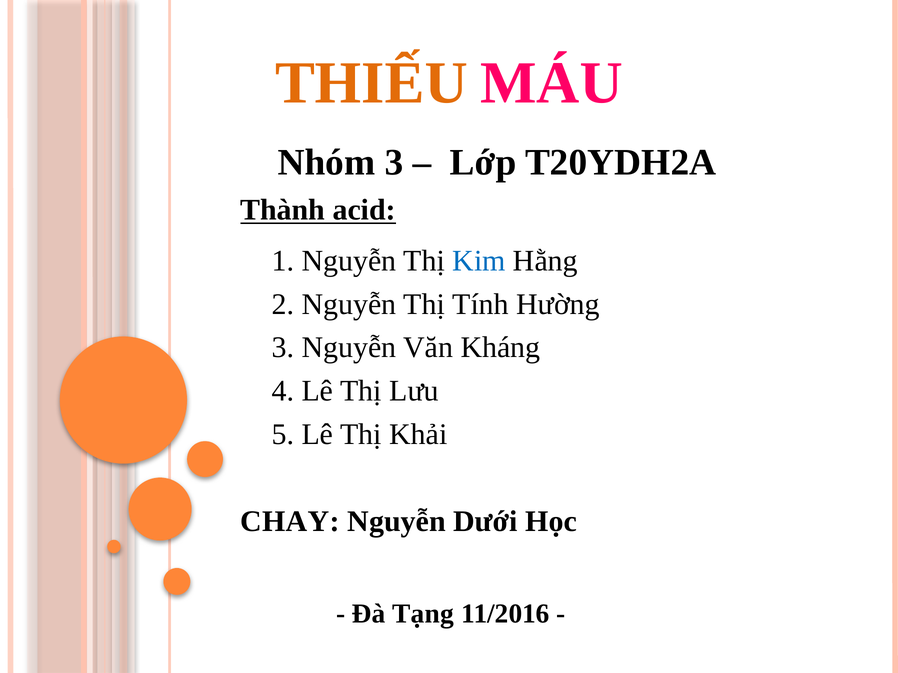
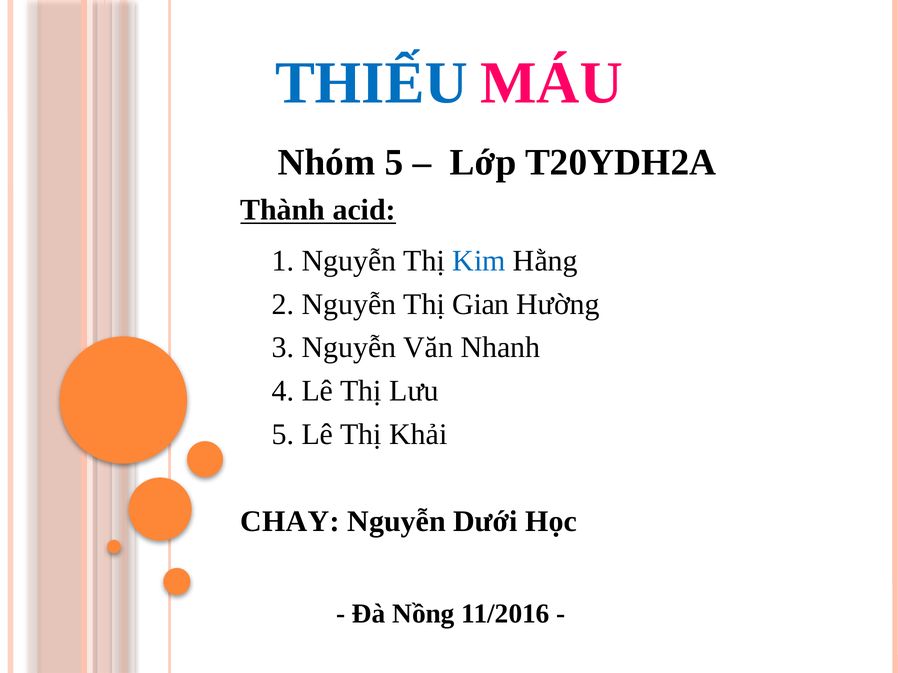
THIẾU colour: orange -> blue (371, 83)
Nhóm 3: 3 -> 5 (394, 163)
Tính: Tính -> Gian (481, 304)
Kháng: Kháng -> Nhanh (500, 348)
Tạng: Tạng -> Nồng (423, 614)
